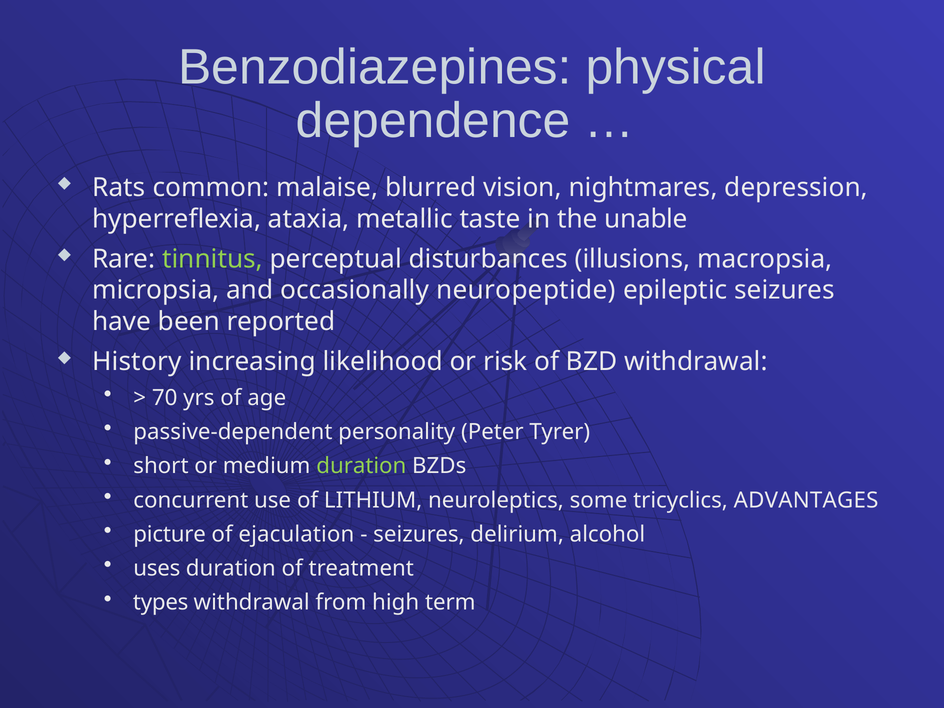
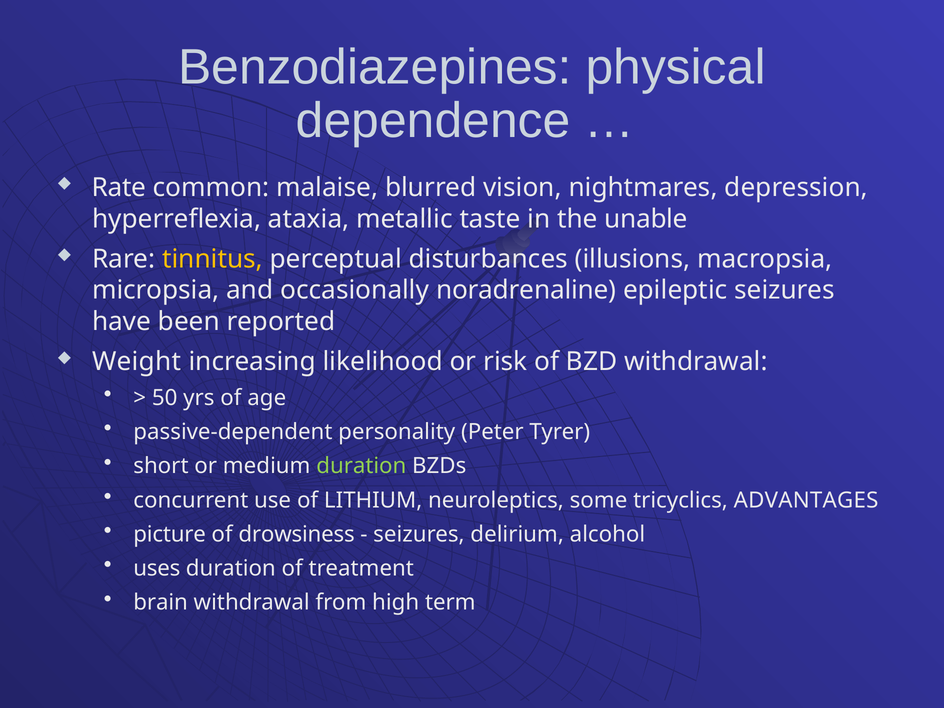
Rats: Rats -> Rate (119, 188)
tinnitus colour: light green -> yellow (212, 259)
neuropeptide: neuropeptide -> noradrenaline (526, 290)
History: History -> Weight (137, 362)
70: 70 -> 50 (165, 398)
ejaculation: ejaculation -> drowsiness (297, 534)
types: types -> brain (161, 603)
